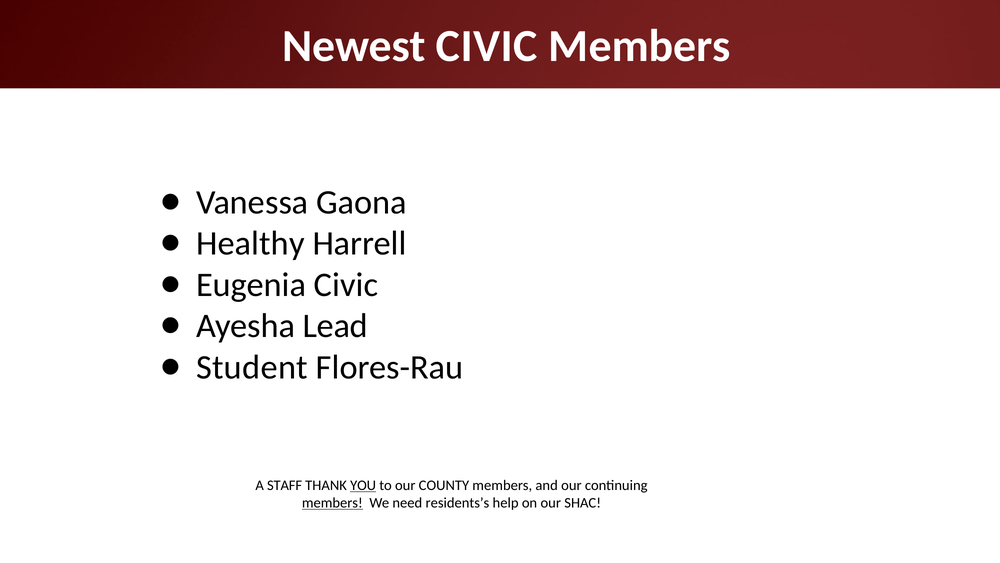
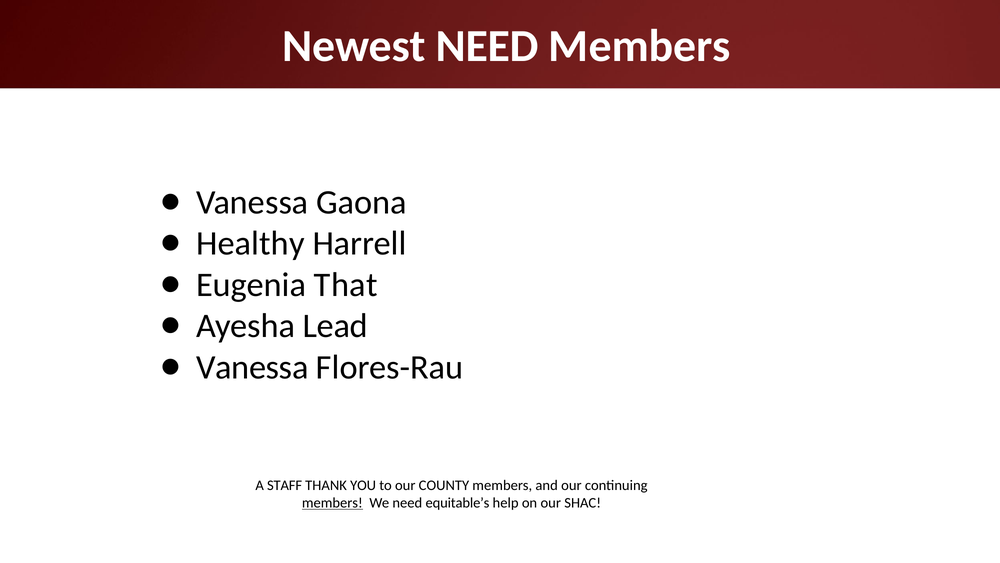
Newest CIVIC: CIVIC -> NEED (487, 46)
Eugenia Civic: Civic -> That (346, 285)
Student: Student -> Vanessa (252, 367)
YOU underline: present -> none (363, 485)
residents’s: residents’s -> equitable’s (457, 503)
